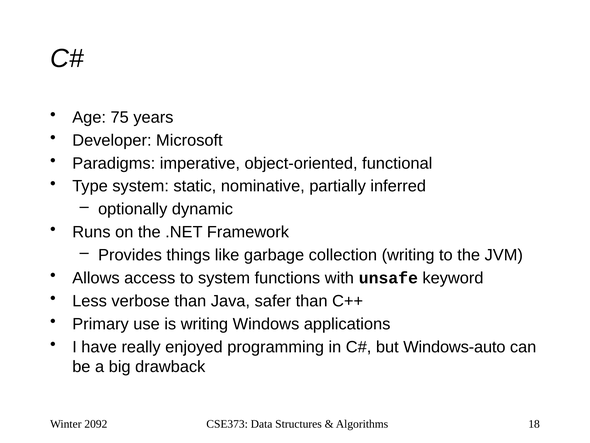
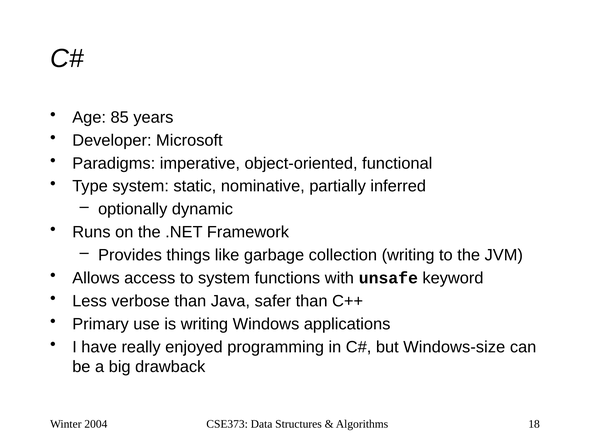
75: 75 -> 85 (120, 117)
Windows-auto: Windows-auto -> Windows-size (454, 347)
2092: 2092 -> 2004 (96, 424)
